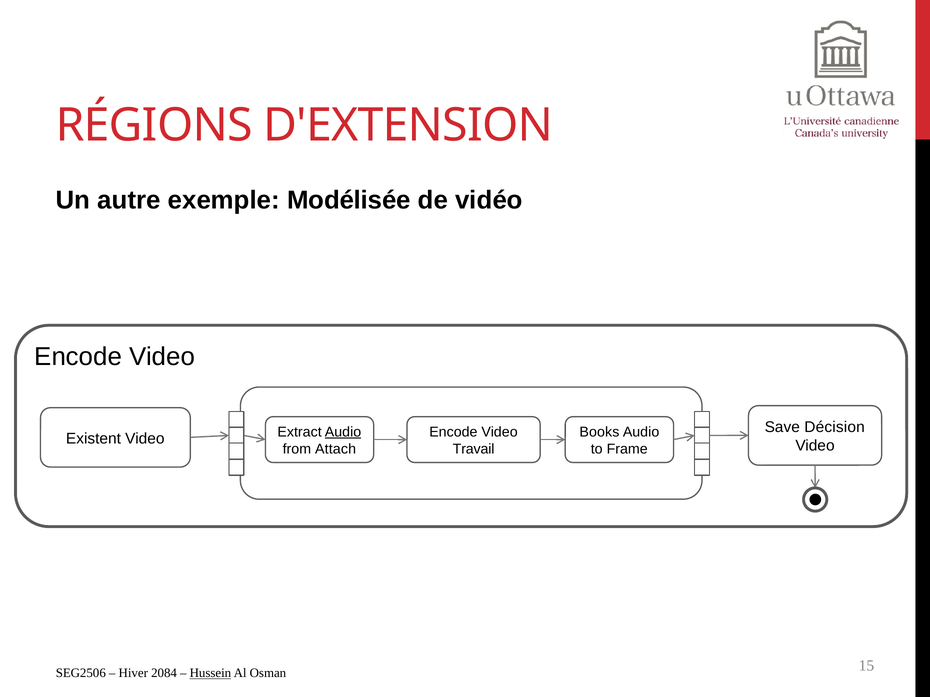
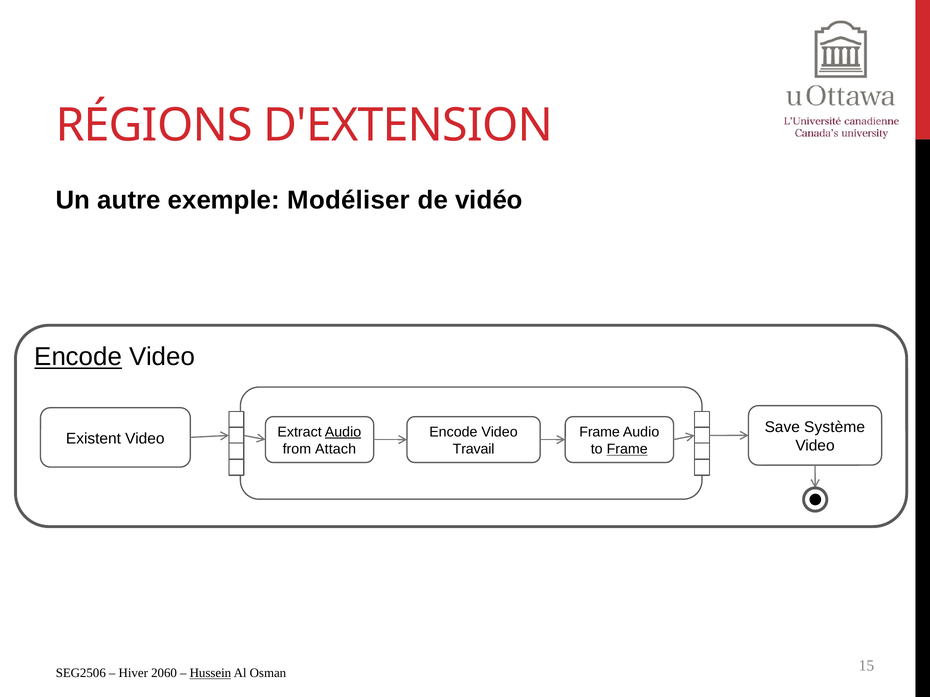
Modélisée: Modélisée -> Modéliser (349, 200)
Encode underline: none -> present (78, 357)
Décision: Décision -> Système (835, 427)
Books: Books -> Frame (600, 432)
Frame underline: none -> present (627, 449)
2084: 2084 -> 2060 (164, 674)
